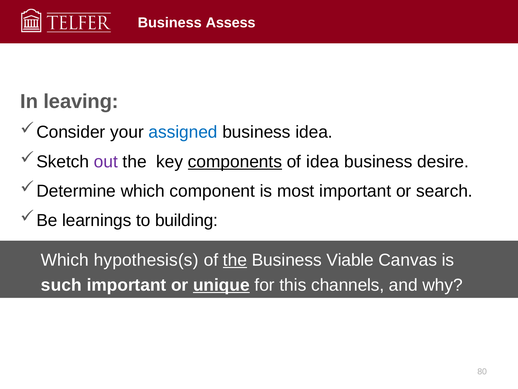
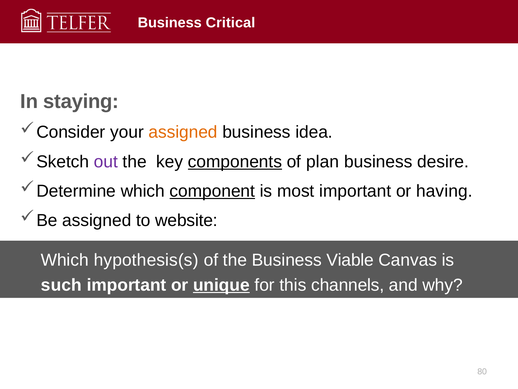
Assess: Assess -> Critical (230, 23)
leaving: leaving -> staying (81, 101)
assigned colour: blue -> orange (183, 132)
of idea: idea -> plan (323, 161)
component underline: none -> present (212, 191)
search: search -> having (444, 191)
learnings: learnings -> assigned (97, 220)
building: building -> website (187, 220)
the underline: present -> none (235, 260)
